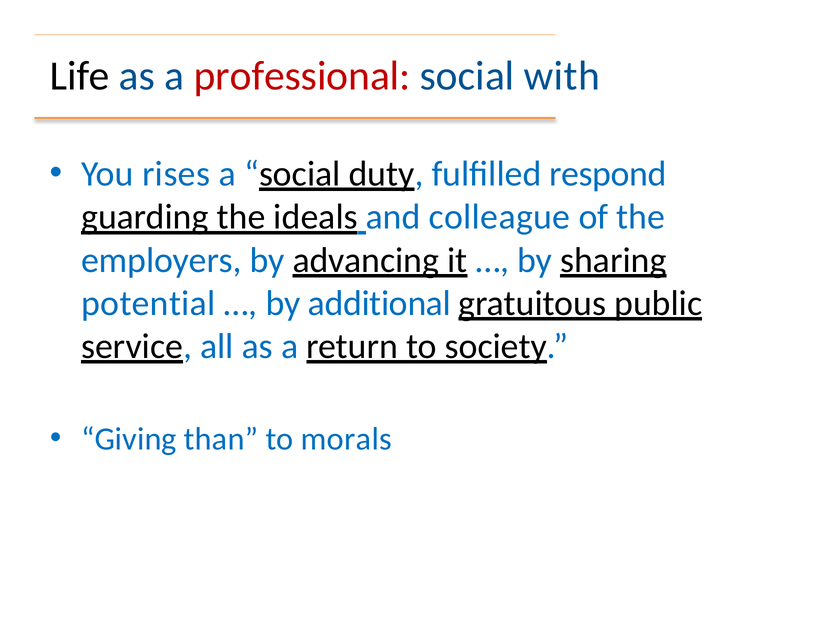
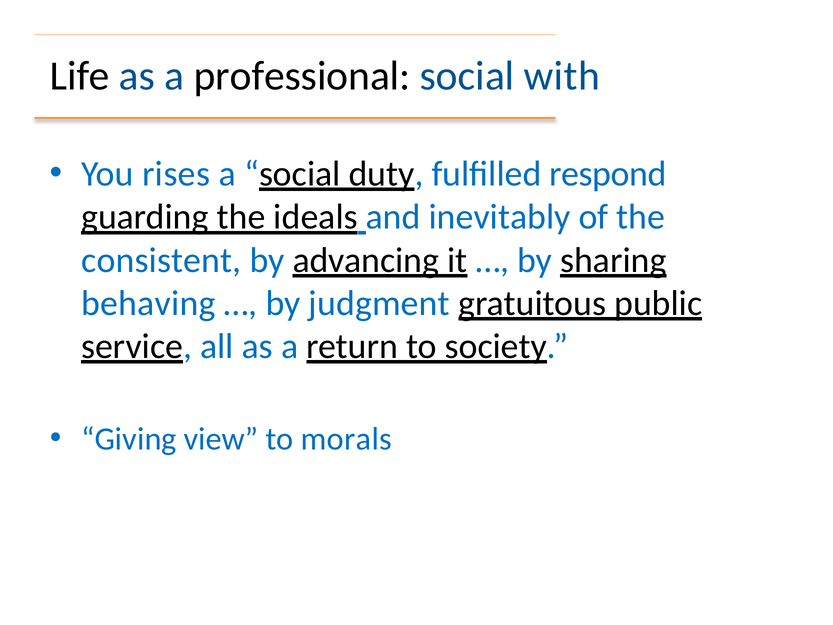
professional colour: red -> black (302, 76)
colleague: colleague -> inevitably (500, 217)
employers: employers -> consistent (161, 260)
potential: potential -> behaving (148, 303)
additional: additional -> judgment (379, 303)
than: than -> view (221, 439)
